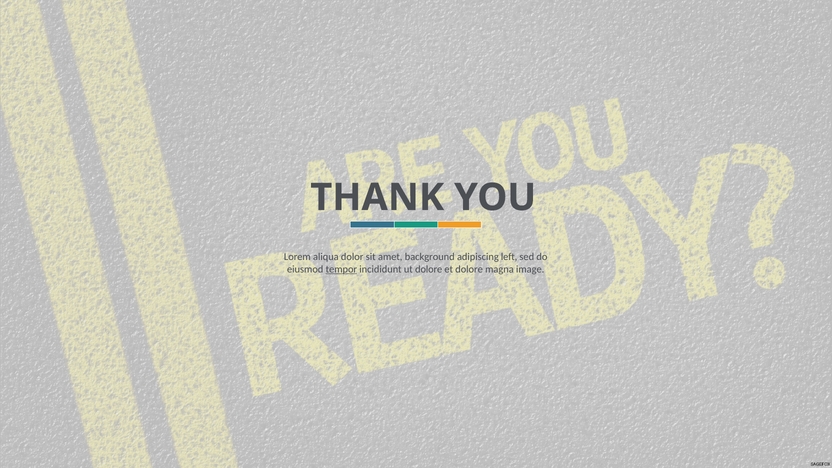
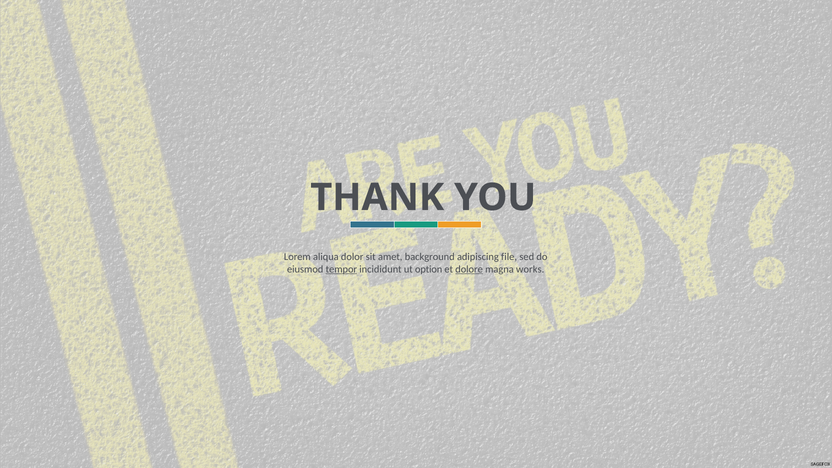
left: left -> file (509, 257)
ut dolore: dolore -> option (429, 269)
dolore underline: none -> present (469, 269)
image: image -> works (530, 269)
